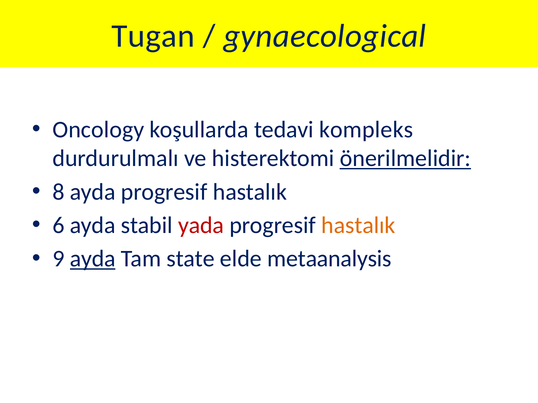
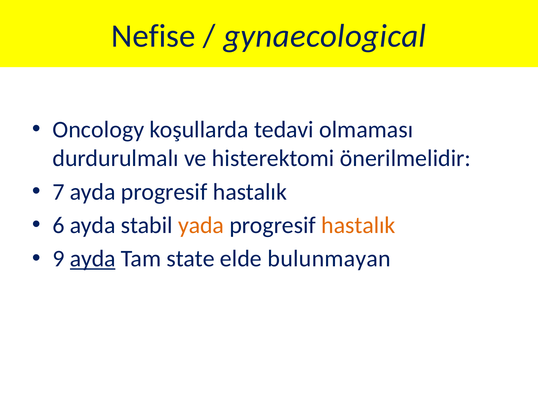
Tugan: Tugan -> Nefise (153, 36)
kompleks: kompleks -> olmaması (366, 130)
önerilmelidir underline: present -> none (405, 159)
8: 8 -> 7 (59, 192)
yada colour: red -> orange (201, 226)
metaanalysis: metaanalysis -> bulunmayan (329, 259)
